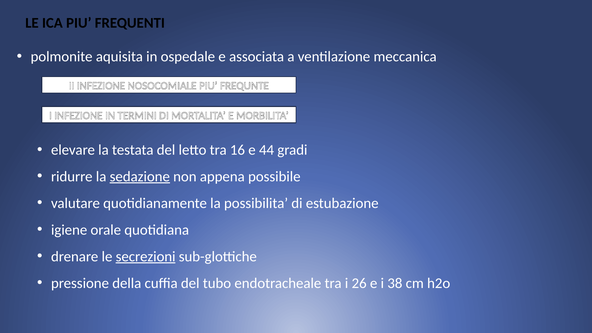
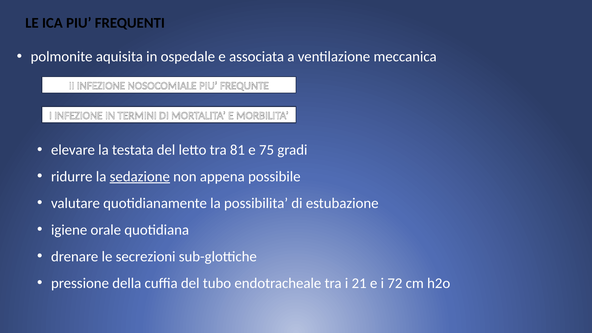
16: 16 -> 81 (237, 150)
44: 44 -> 75 (267, 150)
secrezioni underline: present -> none (146, 256)
26: 26 -> 21 (359, 283)
38: 38 -> 72 (395, 283)
